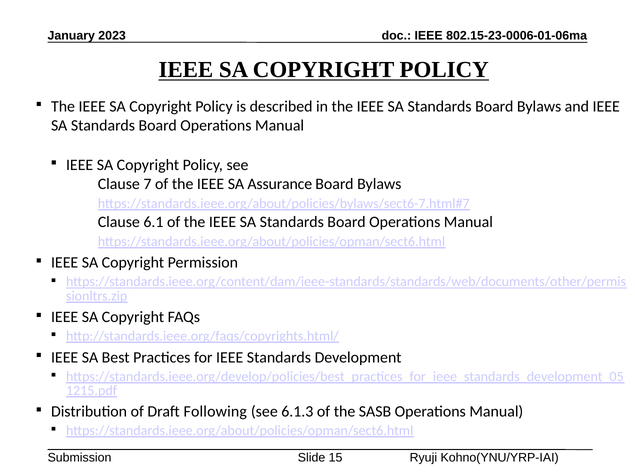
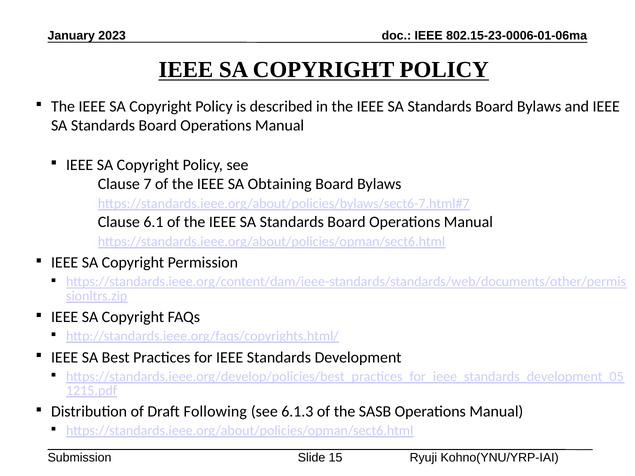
Assurance: Assurance -> Obtaining (280, 184)
